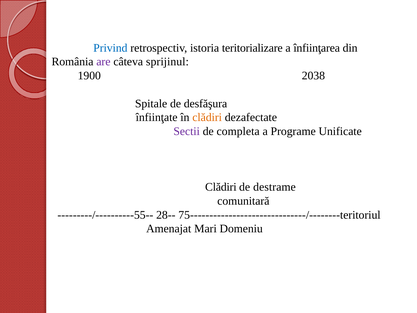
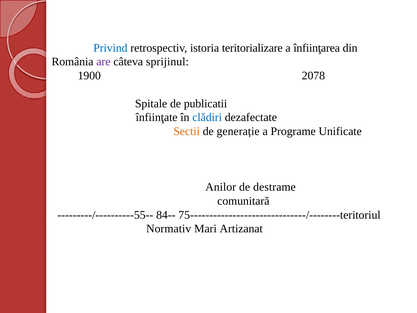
2038: 2038 -> 2078 (313, 76)
desfăşura: desfăşura -> publicatii (206, 103)
clădiri colour: orange -> blue (207, 117)
Sectii colour: purple -> orange (187, 131)
completa: completa -> generație (238, 131)
Clădiri: Clădiri -> Anilor (221, 187)
28--: 28-- -> 84-- (166, 215)
Amenajat: Amenajat -> Normativ (169, 229)
Domeniu: Domeniu -> Artizanat (241, 229)
